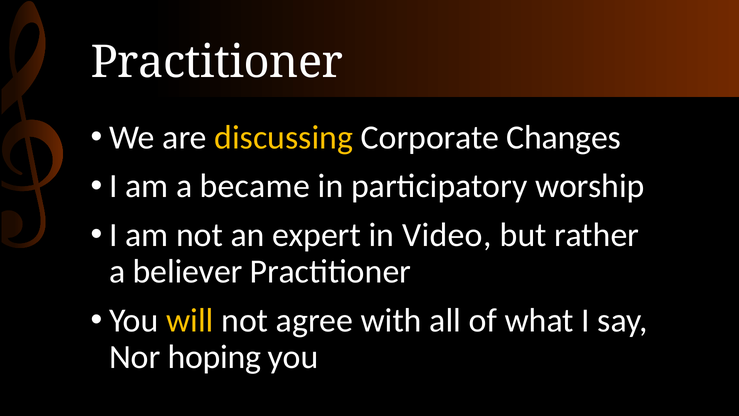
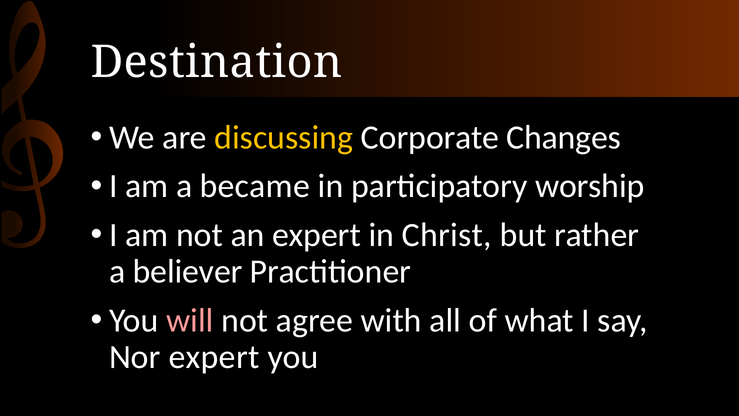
Practitioner: Practitioner -> Destination (216, 62)
Video: Video -> Christ (447, 235)
will colour: yellow -> pink (190, 320)
Nor hoping: hoping -> expert (214, 357)
